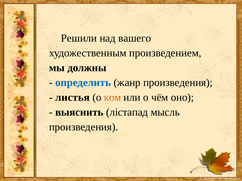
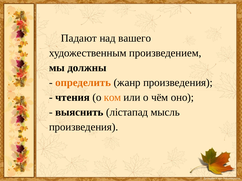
Решили: Решили -> Падают (79, 38)
определить colour: blue -> orange (83, 83)
листья: листья -> чтения (73, 98)
